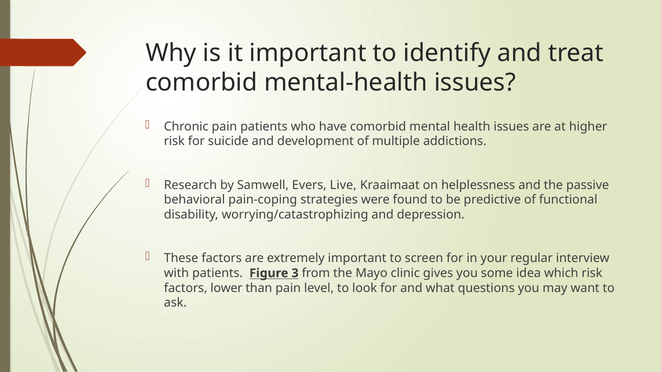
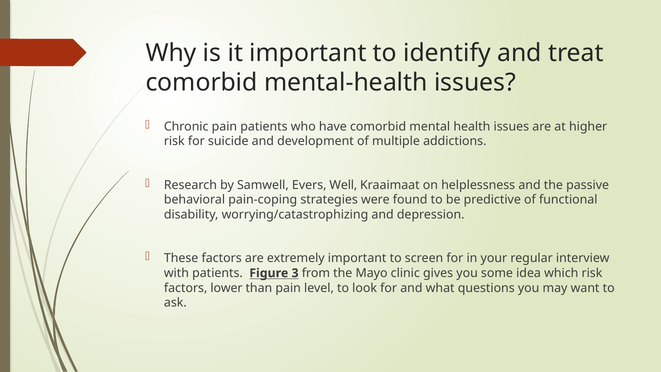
Live: Live -> Well (343, 185)
